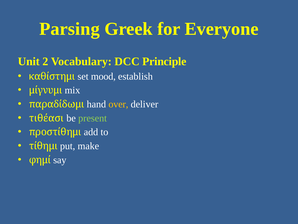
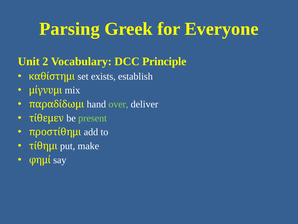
mood: mood -> exists (103, 76)
over colour: yellow -> light green (118, 104)
τιθέασι: τιθέασι -> τίθεμεν (46, 118)
